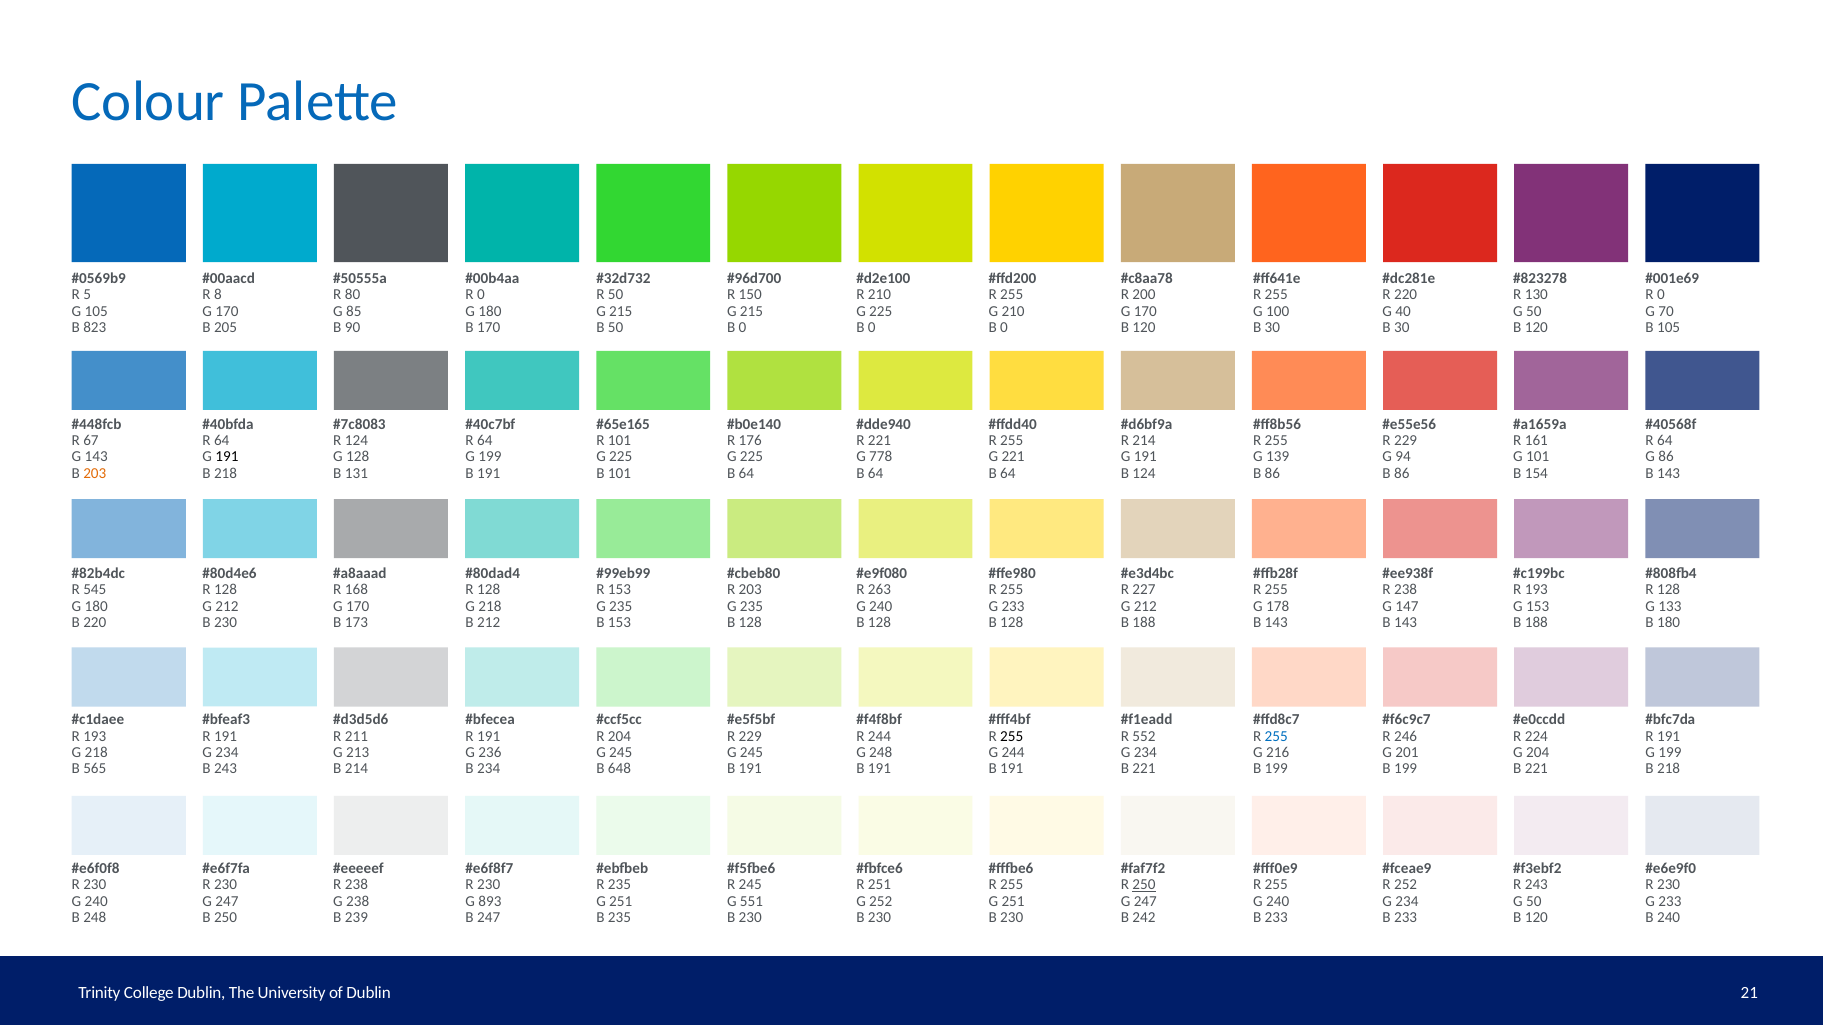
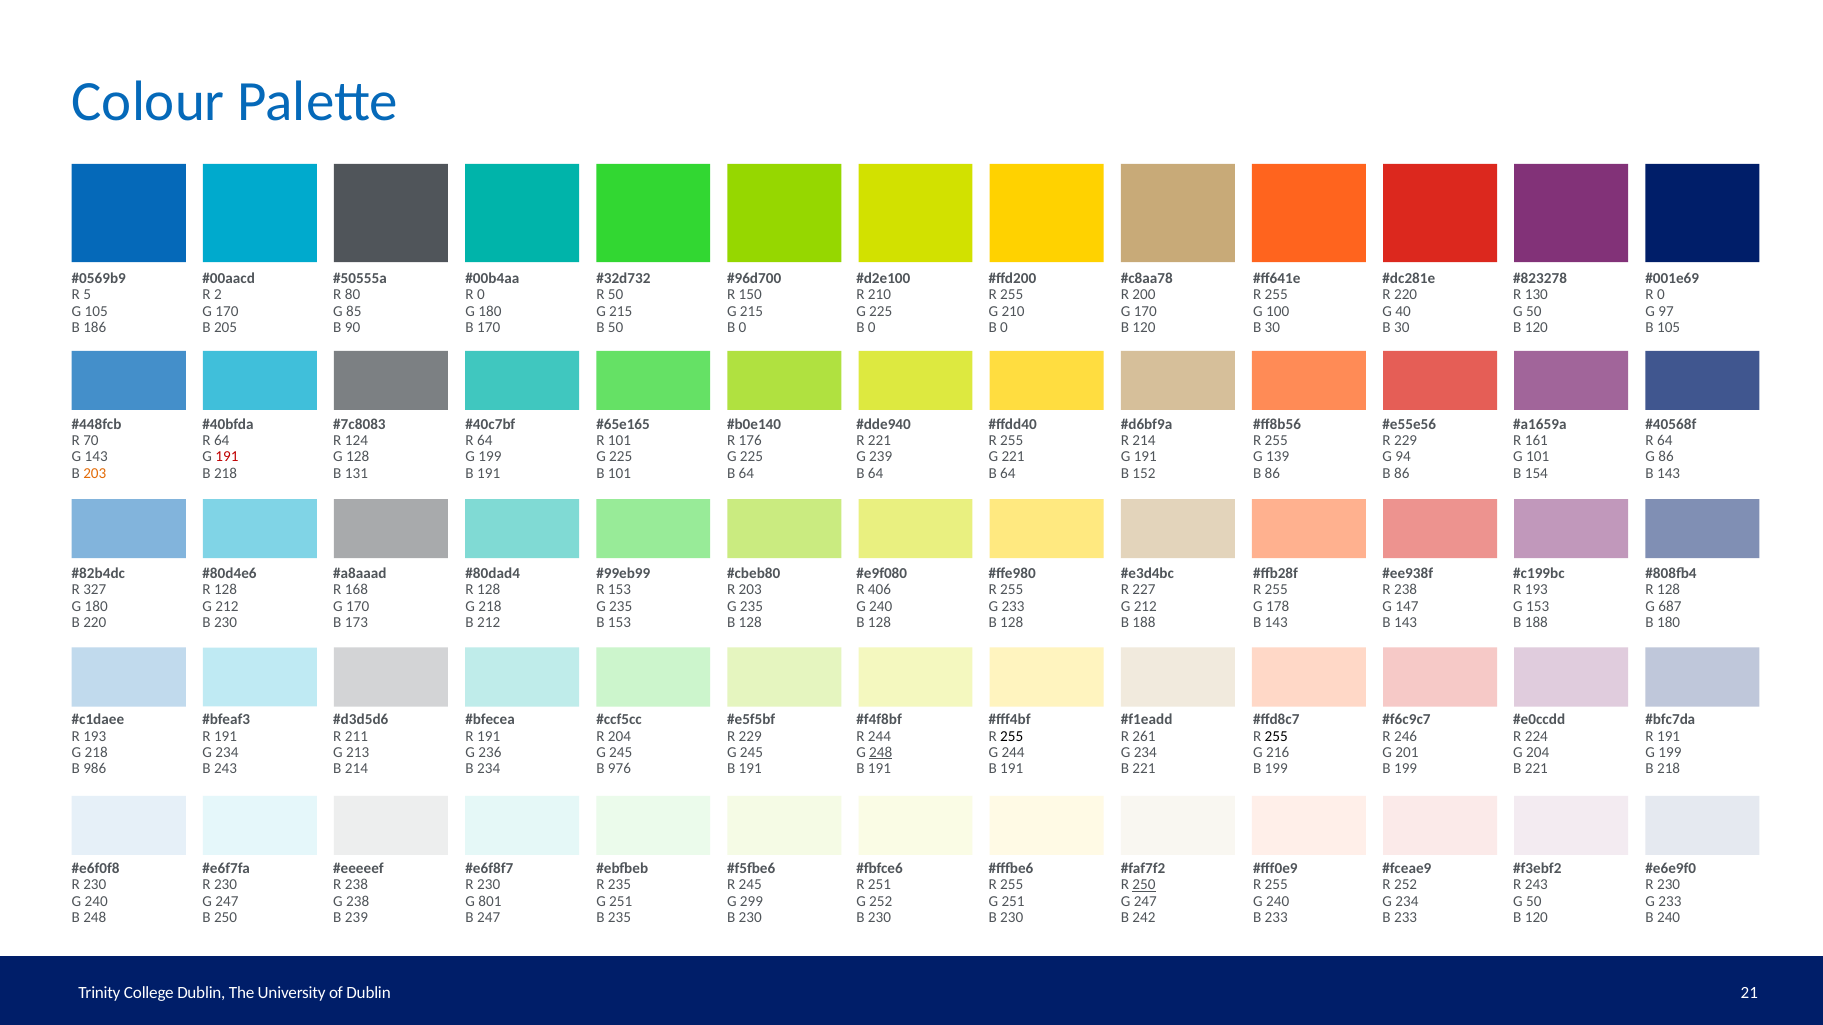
8: 8 -> 2 (218, 295)
70: 70 -> 97 (1666, 311)
823: 823 -> 186 (95, 327)
67: 67 -> 70 (91, 441)
191 colour: black -> red (227, 457)
G 778: 778 -> 239 (881, 457)
B 124: 124 -> 152 (1144, 473)
545: 545 -> 327 (95, 590)
263: 263 -> 406 (879, 590)
133: 133 -> 687 (1670, 606)
552: 552 -> 261 (1144, 736)
255 colour: blue -> black (1276, 736)
248 underline: none -> present (881, 753)
565: 565 -> 986 (95, 769)
648: 648 -> 976 (619, 769)
893: 893 -> 801 (490, 902)
551: 551 -> 299 (752, 902)
